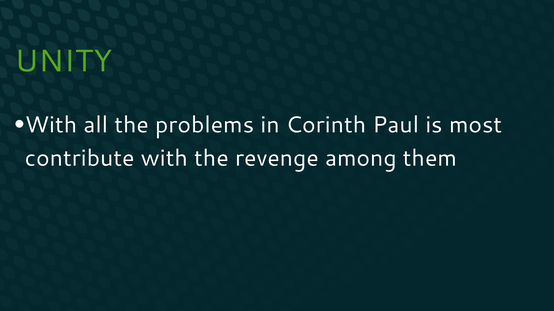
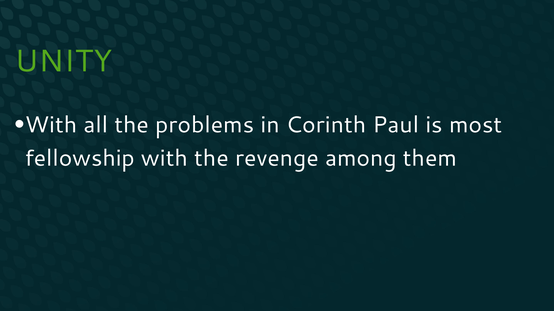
contribute: contribute -> fellowship (80, 159)
